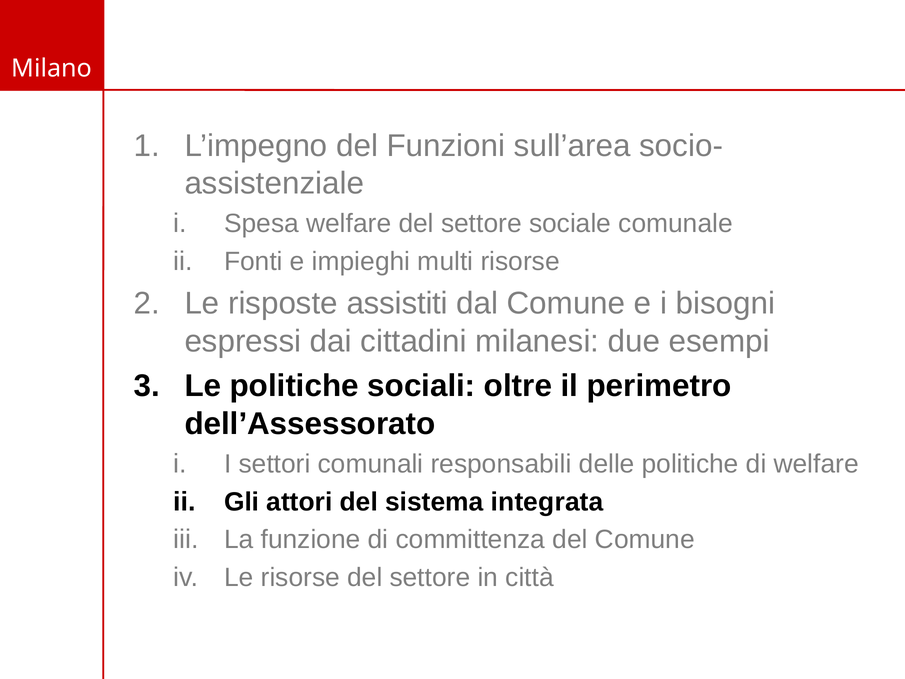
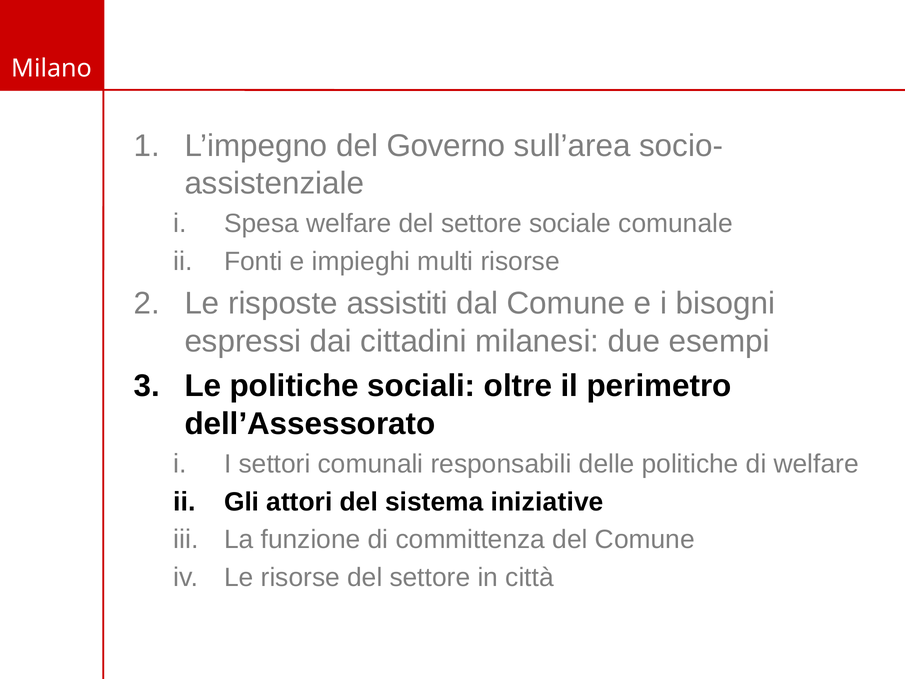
Funzioni: Funzioni -> Governo (446, 146)
integrata: integrata -> iniziative (547, 502)
